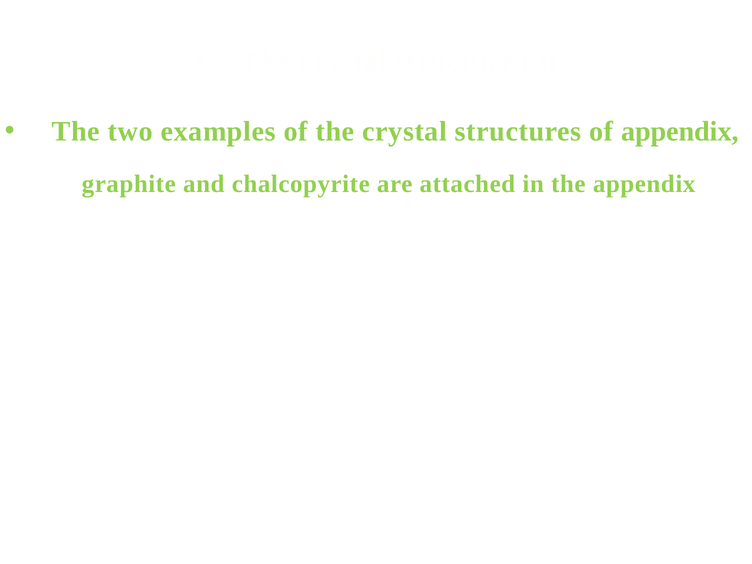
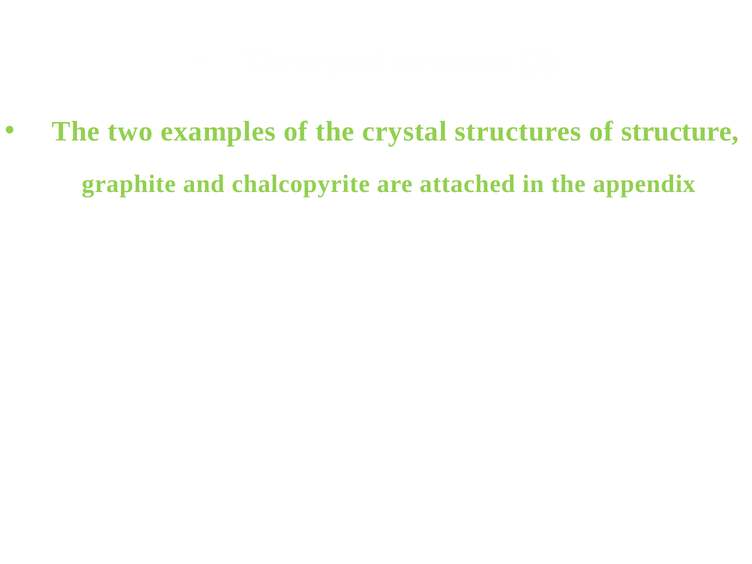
of appendix: appendix -> structure (680, 131)
